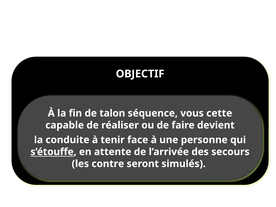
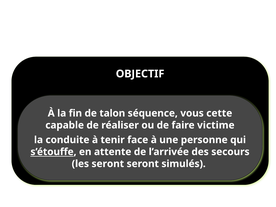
devient: devient -> victime (216, 125)
les contre: contre -> seront (108, 164)
